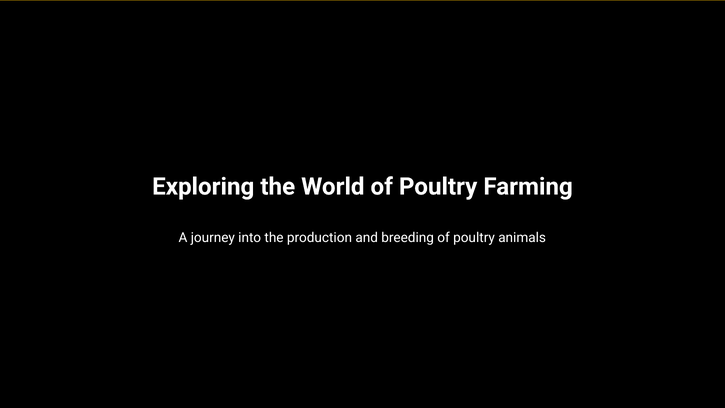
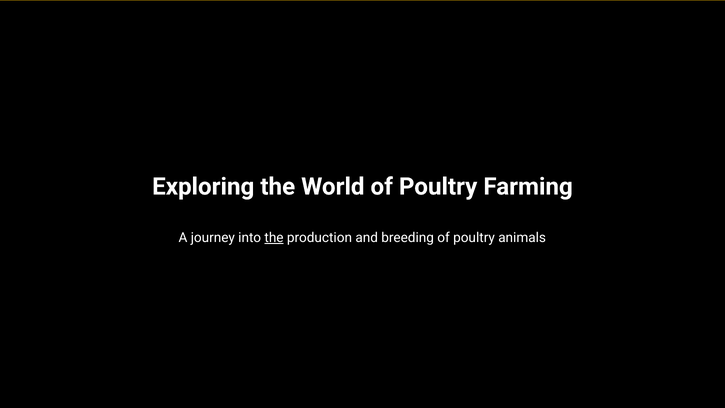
the underline: none -> present (274, 237)
